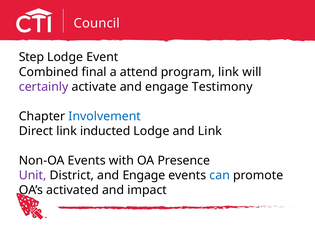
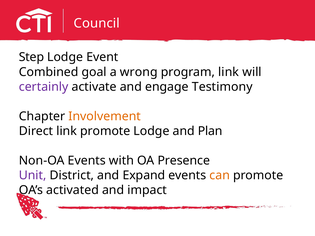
final: final -> goal (94, 72)
attend: attend -> wrong (139, 72)
Involvement colour: blue -> orange (105, 116)
link inducted: inducted -> promote (105, 131)
and Link: Link -> Plan (210, 131)
District and Engage: Engage -> Expand (144, 176)
can colour: blue -> orange (220, 176)
